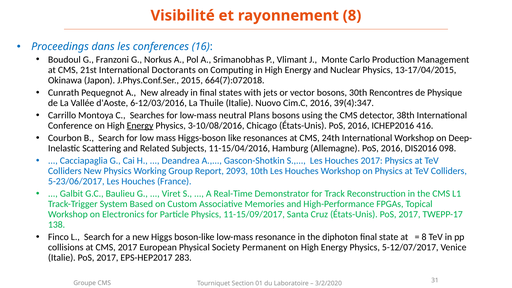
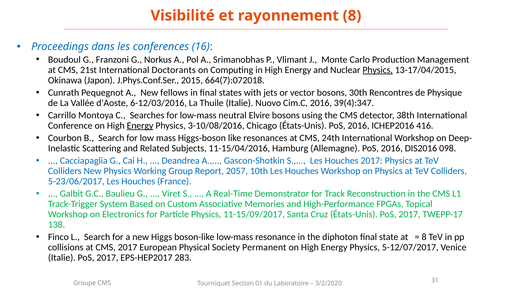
Physics underline: none -> present (378, 70)
already: already -> fellows (174, 93)
Plans: Plans -> Elvire (259, 115)
2093: 2093 -> 2057 (237, 171)
